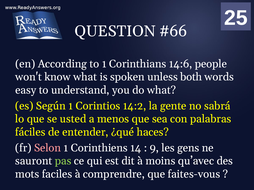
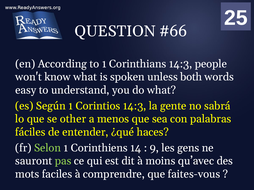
Corinthians 14:6: 14:6 -> 14:3 (180, 64)
Corintios 14:2: 14:2 -> 14:3 (135, 106)
usted: usted -> other (73, 119)
Selon colour: pink -> light green (47, 148)
